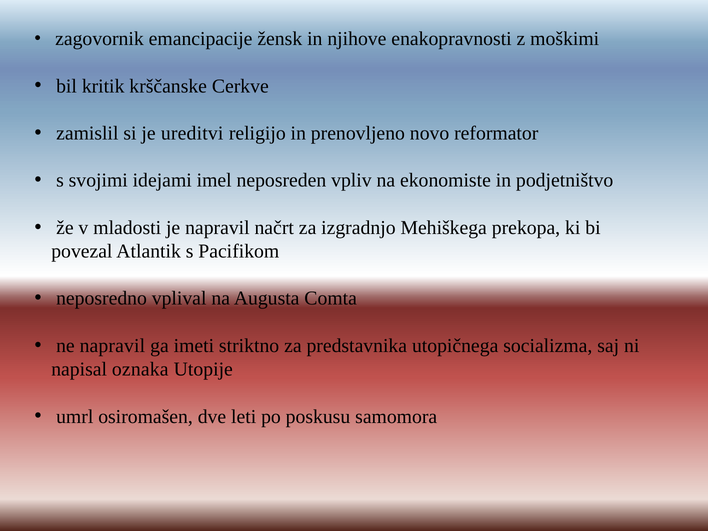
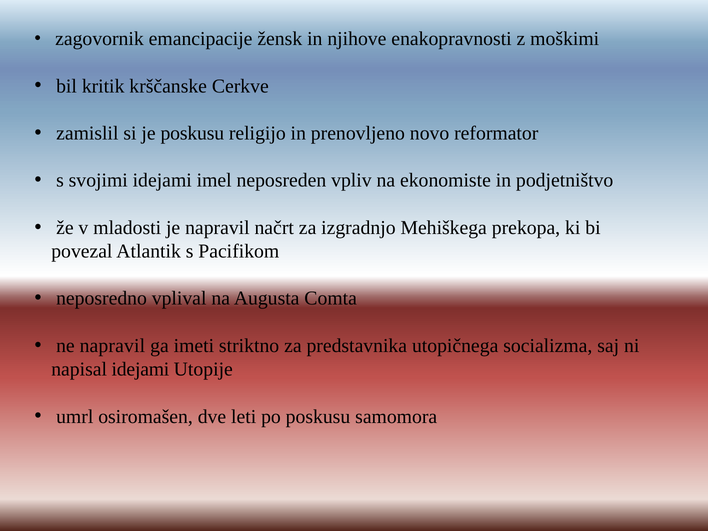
je ureditvi: ureditvi -> poskusu (192, 133)
napisal oznaka: oznaka -> idejami (140, 369)
